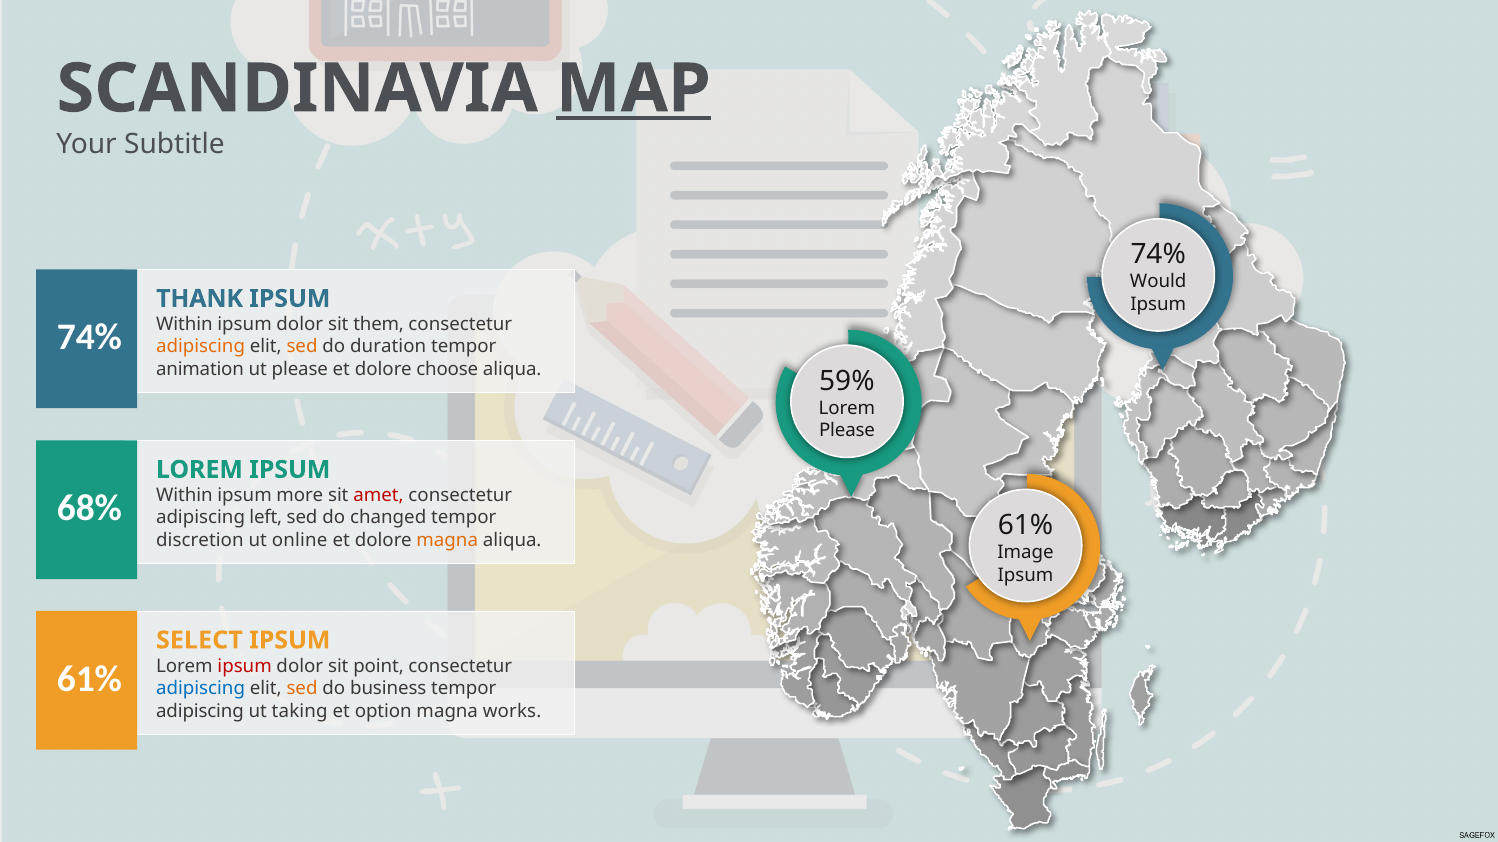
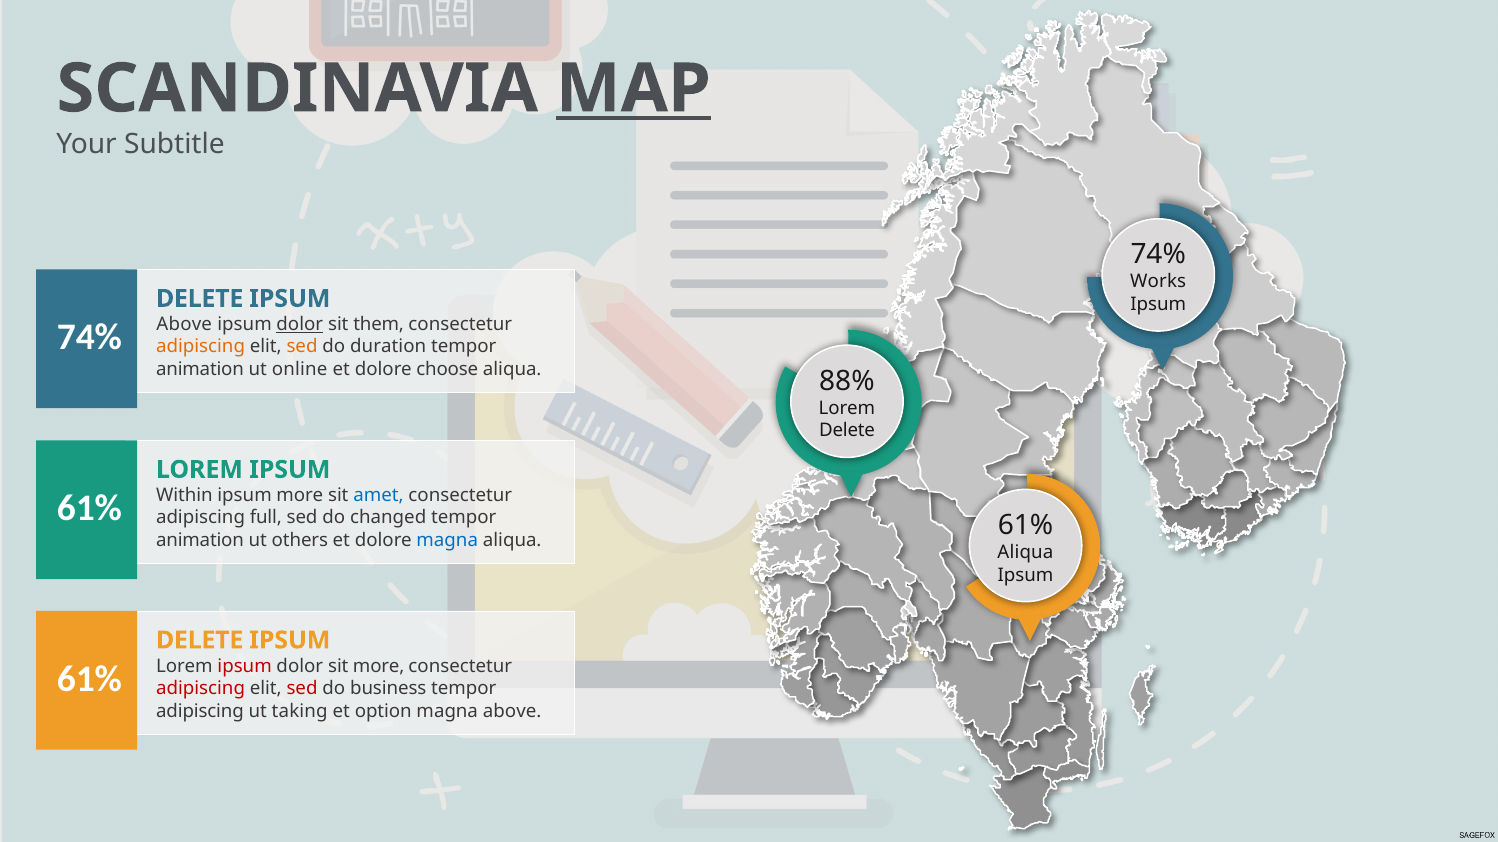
Would: Would -> Works (1158, 282)
THANK: THANK -> DELETE (200, 299)
Within: Within -> Above (184, 325)
dolor underline: none -> present (300, 325)
ut please: please -> online (300, 370)
59%: 59% -> 88% (847, 381)
Please: Please -> Delete (847, 431)
amet colour: red -> blue (379, 496)
68%: 68% -> 61% (89, 509)
left: left -> full (266, 518)
discretion: discretion -> animation (200, 541)
online: online -> others (300, 541)
magna colour: orange -> blue (447, 541)
Image: Image -> Aliqua (1025, 553)
SELECT: SELECT -> DELETE (200, 641)
sit point: point -> more (379, 666)
adipiscing colour: blue -> red (201, 689)
sed colour: orange -> red (302, 689)
magna works: works -> above (512, 711)
